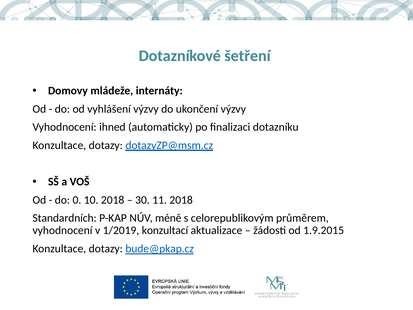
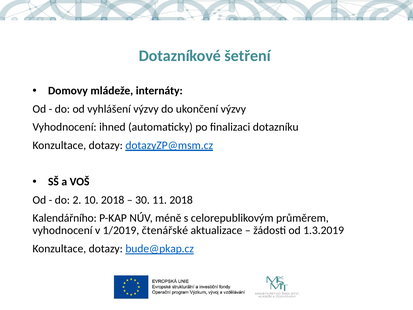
0: 0 -> 2 (77, 200)
Standardních: Standardních -> Kalendářního (65, 218)
konzultací: konzultací -> čtenářské (165, 230)
1.9.2015: 1.9.2015 -> 1.3.2019 (324, 230)
